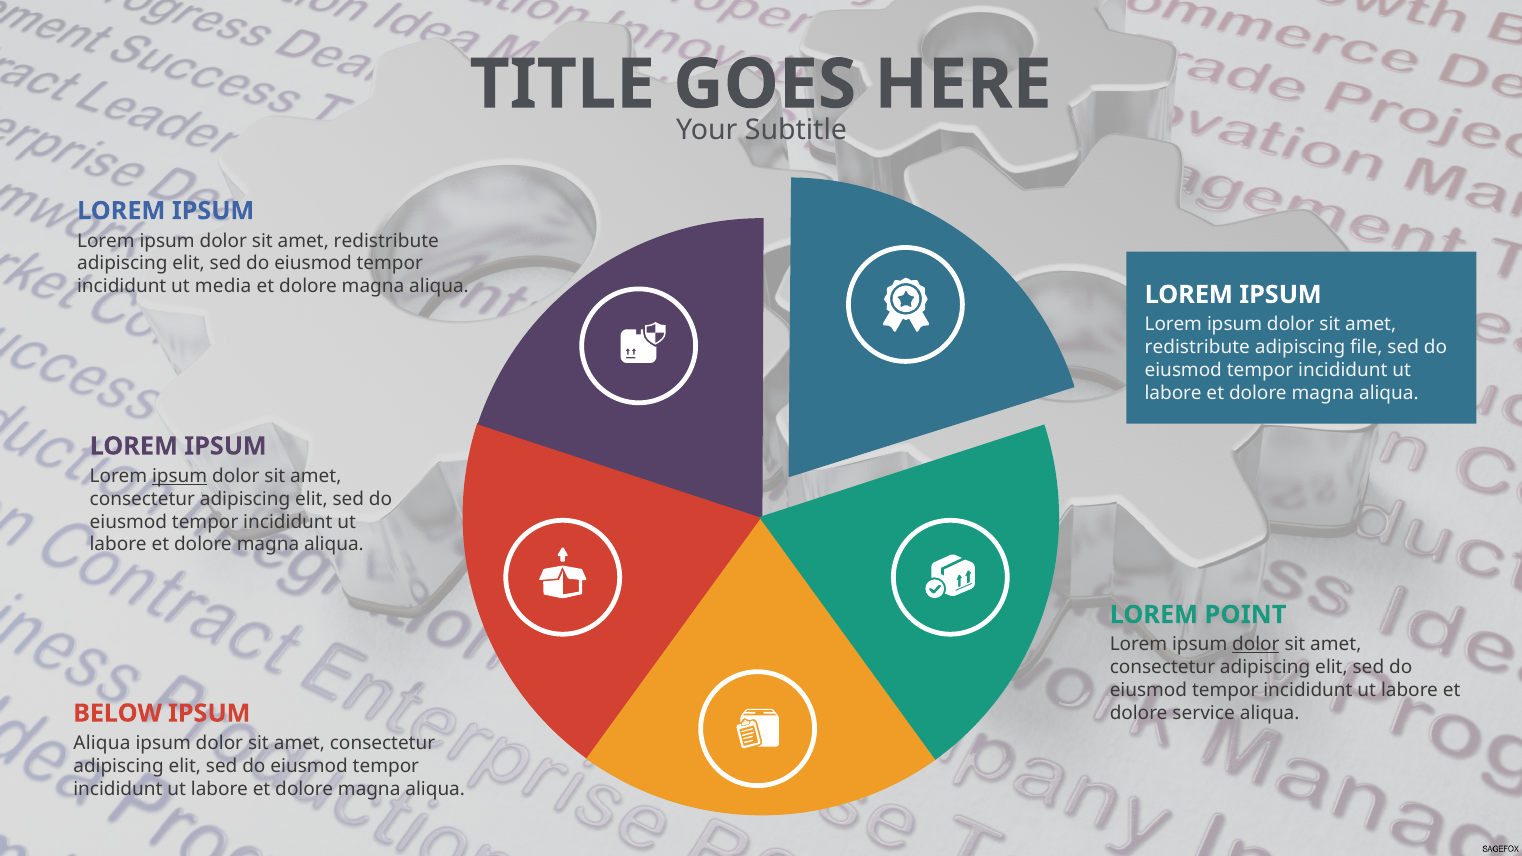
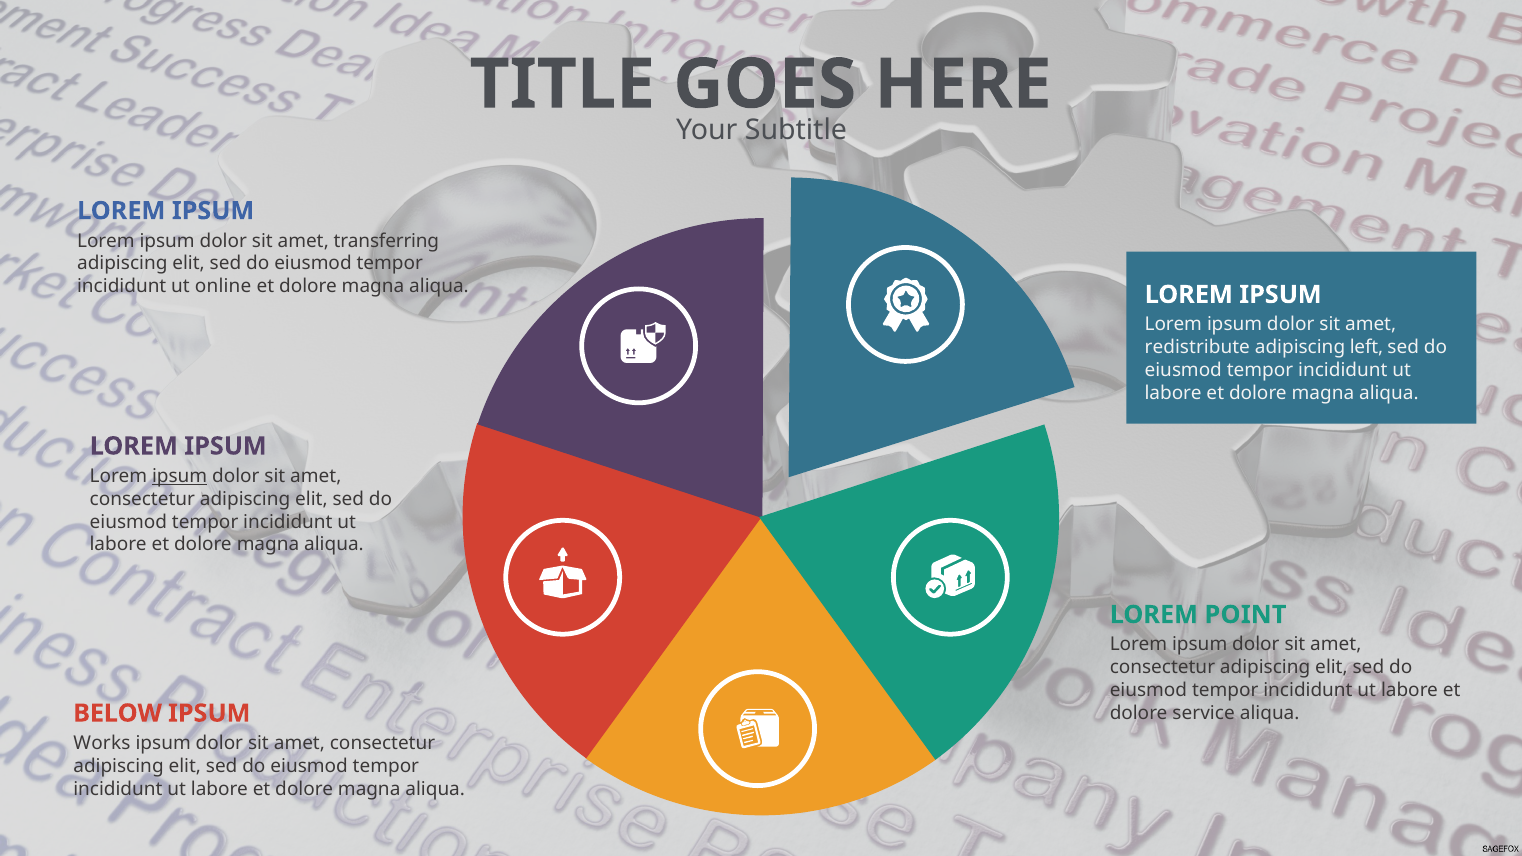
redistribute: redistribute -> transferring (386, 241)
media: media -> online (223, 287)
file: file -> left (1366, 347)
dolor underline: present -> none (1256, 645)
Aliqua: Aliqua -> Works (102, 743)
